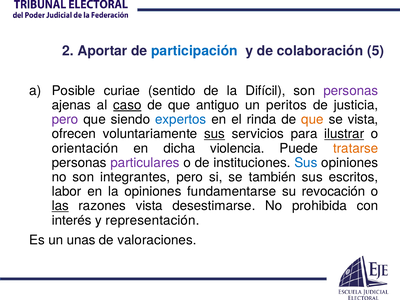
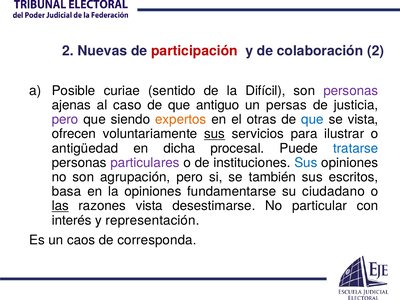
Aportar: Aportar -> Nuevas (102, 51)
participación colour: blue -> red (194, 51)
colaboración 5: 5 -> 2 (376, 51)
caso underline: present -> none (127, 105)
peritos: peritos -> persas (287, 105)
expertos colour: blue -> orange (181, 120)
rinda: rinda -> otras (262, 120)
que colour: orange -> blue (312, 120)
ilustrar underline: present -> none (344, 134)
orientación: orientación -> antigüedad (85, 148)
violencia: violencia -> procesal (237, 148)
tratarse colour: orange -> blue (356, 148)
integrantes: integrantes -> agrupación (135, 177)
labor: labor -> basa (66, 191)
revocación: revocación -> ciudadano (333, 191)
prohibida: prohibida -> particular (320, 206)
unas: unas -> caos (81, 240)
valoraciones: valoraciones -> corresponda (157, 240)
